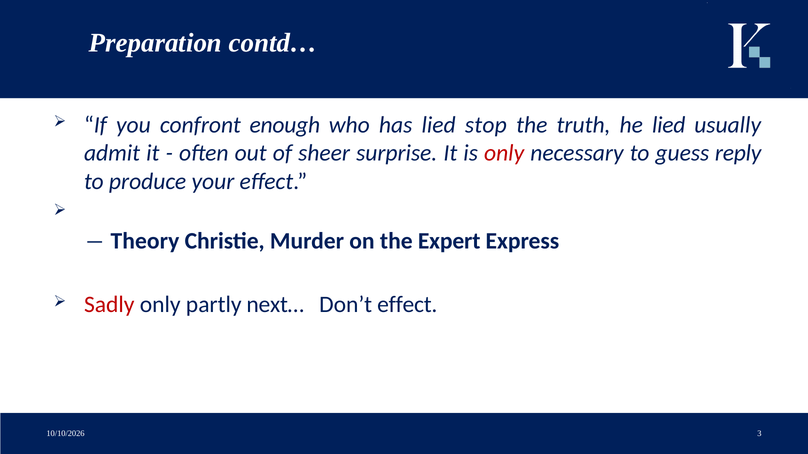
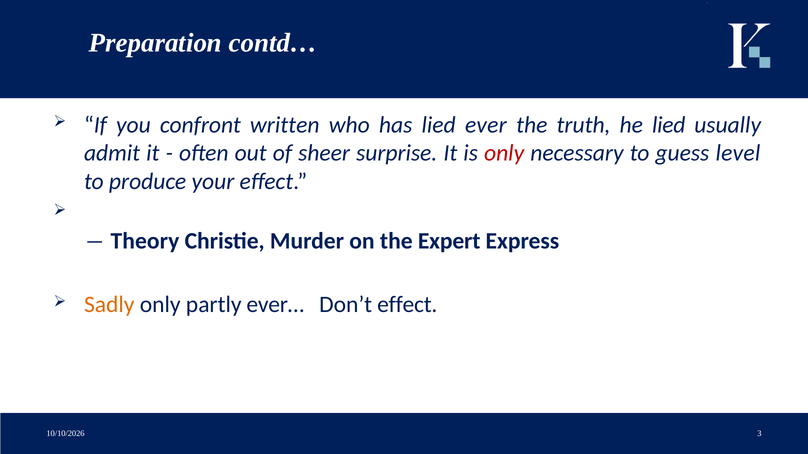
enough: enough -> written (285, 125)
stop: stop -> ever (486, 125)
reply: reply -> level (738, 153)
Sadly colour: red -> orange (109, 305)
next…: next… -> ever… (275, 305)
